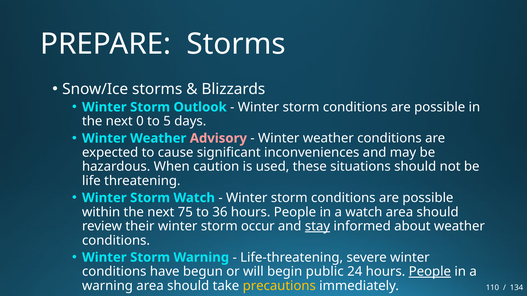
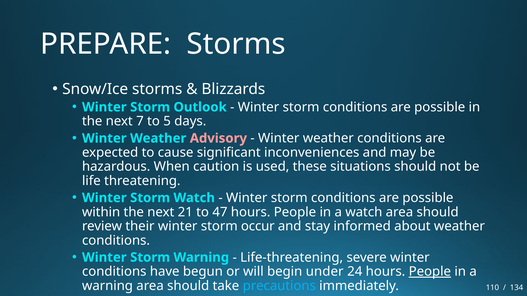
0: 0 -> 7 (140, 121)
75: 75 -> 21 (185, 212)
36: 36 -> 47 (220, 212)
stay underline: present -> none (317, 227)
public: public -> under (325, 272)
precautions colour: yellow -> light blue (279, 286)
